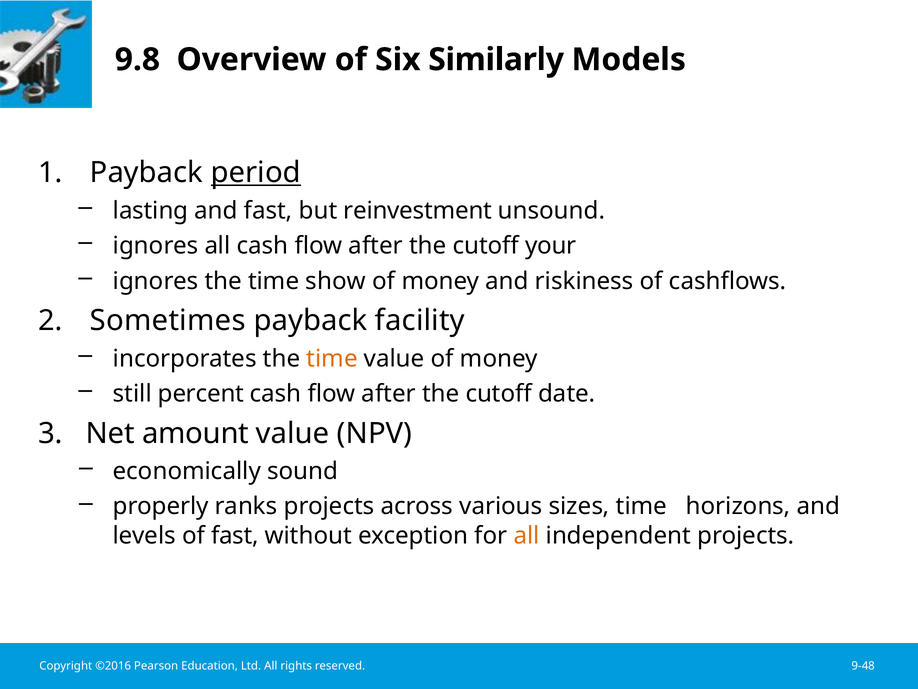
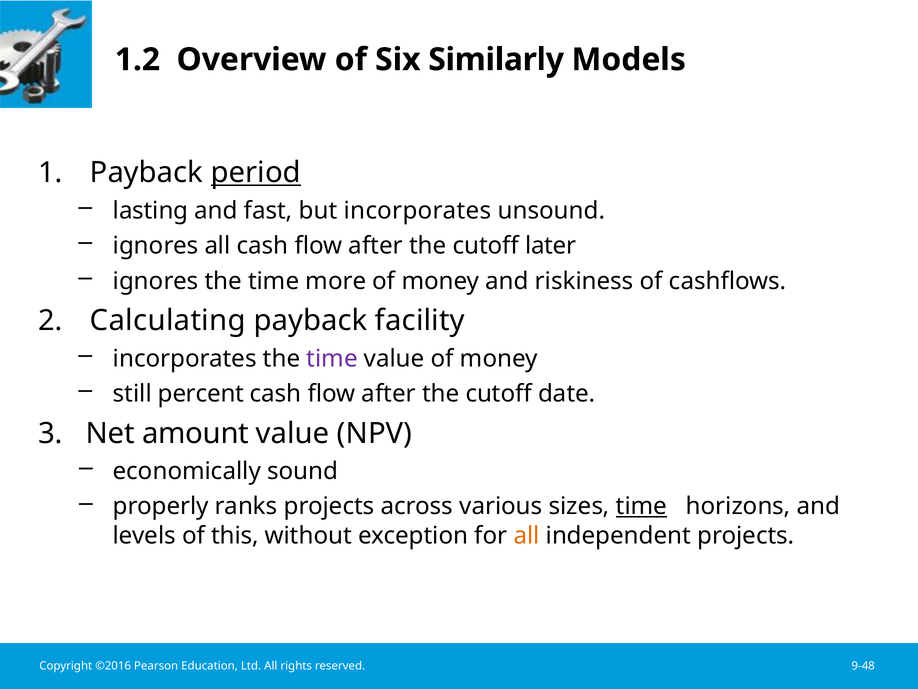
9.8: 9.8 -> 1.2 (137, 60)
but reinvestment: reinvestment -> incorporates (417, 210)
your: your -> later (551, 246)
show: show -> more (336, 281)
Sometimes: Sometimes -> Calculating (168, 320)
time colour: orange -> purple (332, 358)
time underline: none -> present (641, 506)
of fast: fast -> this (235, 535)
